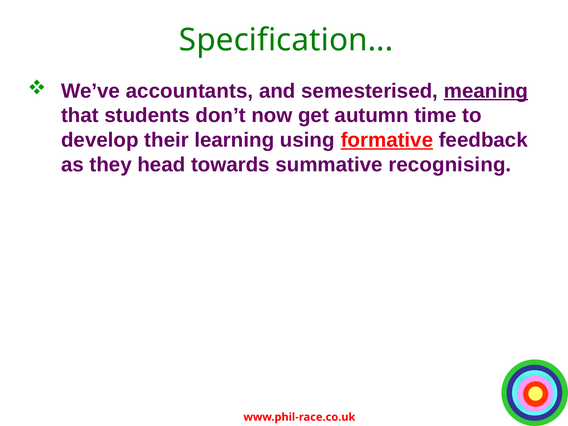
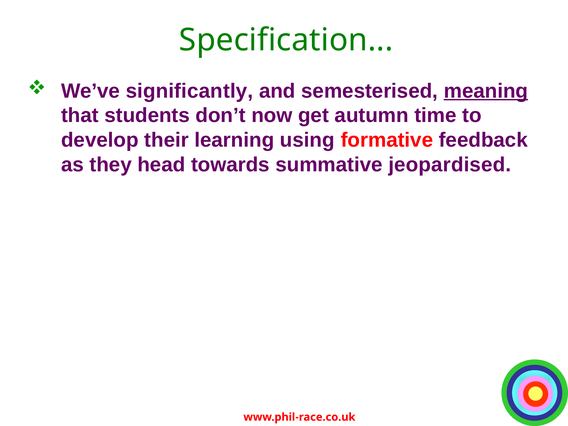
accountants: accountants -> significantly (189, 91)
formative underline: present -> none (387, 140)
recognising: recognising -> jeopardised (450, 165)
